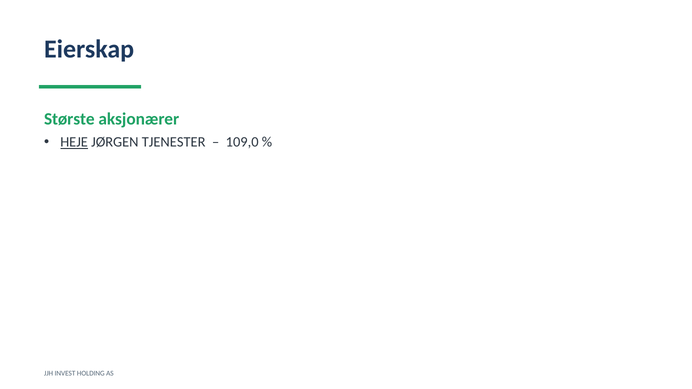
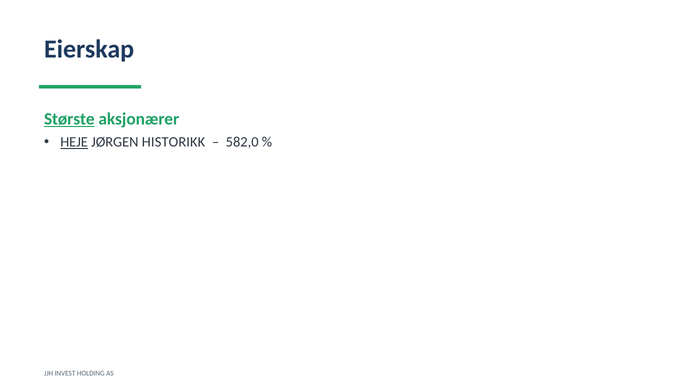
Største underline: none -> present (69, 119)
TJENESTER: TJENESTER -> HISTORIKK (174, 142)
109,0: 109,0 -> 582,0 (242, 142)
